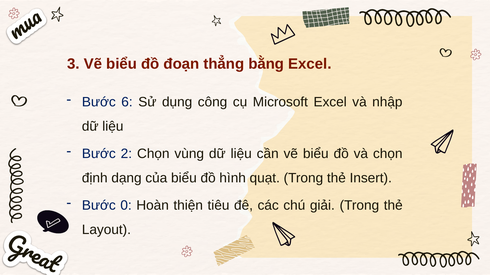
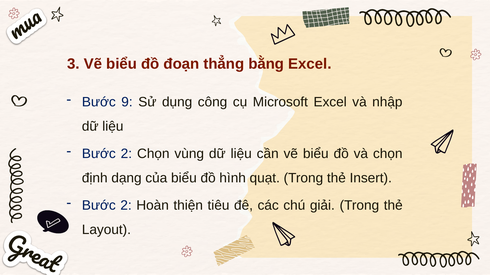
6: 6 -> 9 (127, 102)
0: 0 -> 2 (126, 206)
